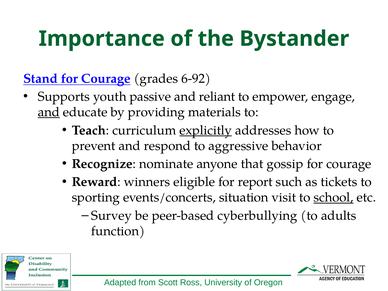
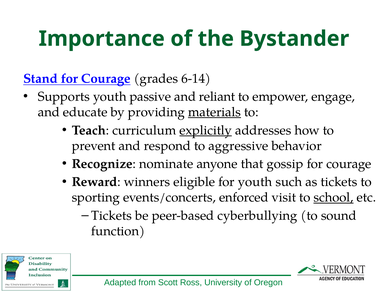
6-92: 6-92 -> 6-14 (196, 79)
and underline: present -> none (49, 112)
materials underline: none -> present (214, 112)
for report: report -> youth (255, 182)
situation: situation -> enforced (244, 197)
Survey: Survey -> Tickets (112, 216)
adults: adults -> sound (339, 216)
